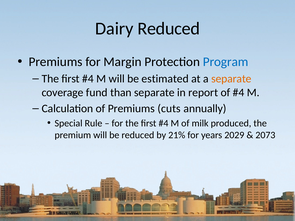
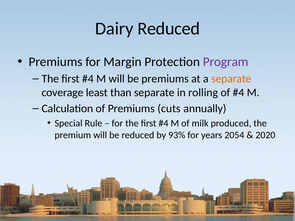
Program colour: blue -> purple (226, 62)
be estimated: estimated -> premiums (165, 79)
fund: fund -> least (97, 93)
report: report -> rolling (203, 93)
21%: 21% -> 93% (177, 135)
2029: 2029 -> 2054 (234, 135)
2073: 2073 -> 2020 (265, 135)
